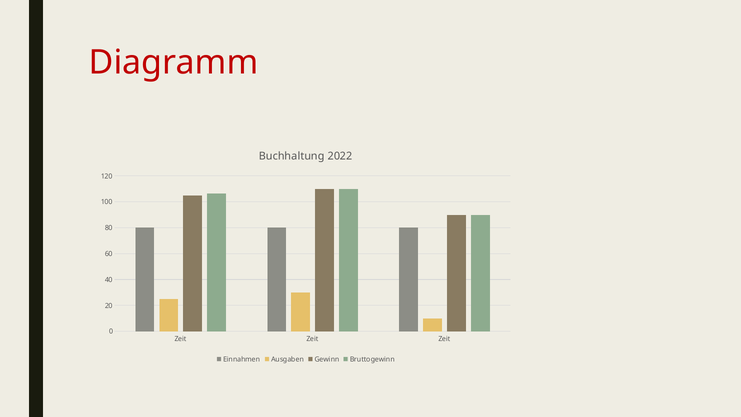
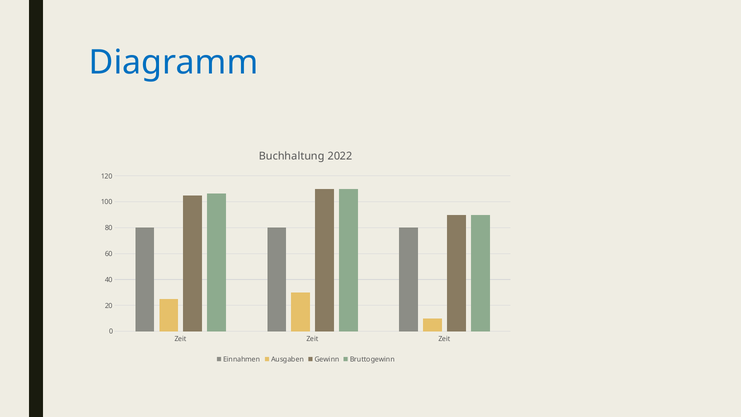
Diagramm colour: red -> blue (174, 62)
